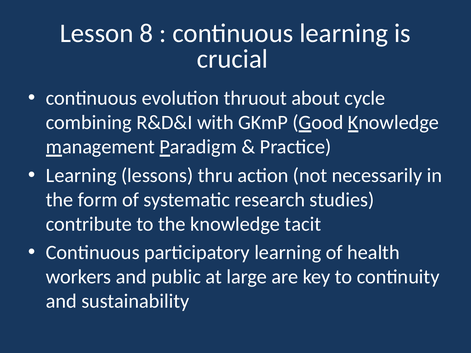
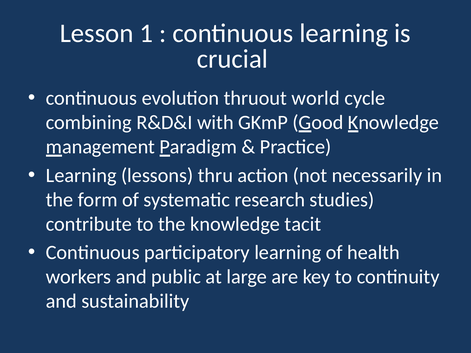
8: 8 -> 1 (146, 33)
about: about -> world (316, 98)
